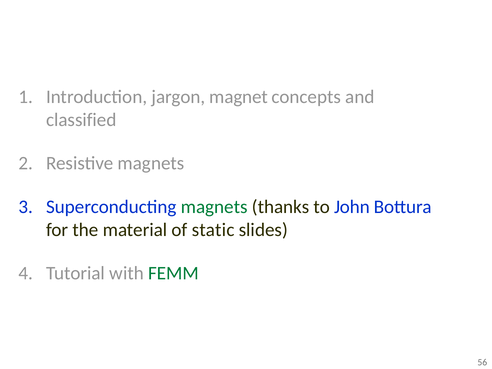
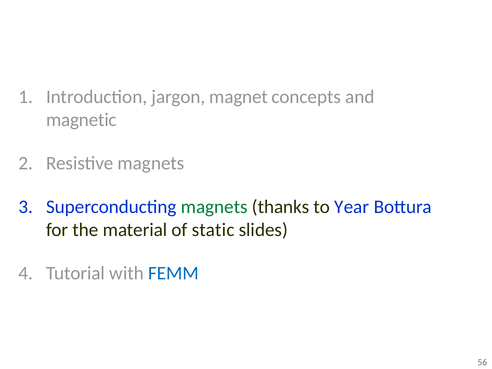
classified: classified -> magnetic (81, 120)
John: John -> Year (352, 207)
FEMM colour: green -> blue (173, 273)
